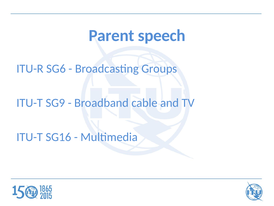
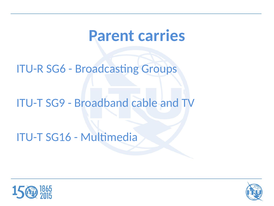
speech: speech -> carries (162, 35)
